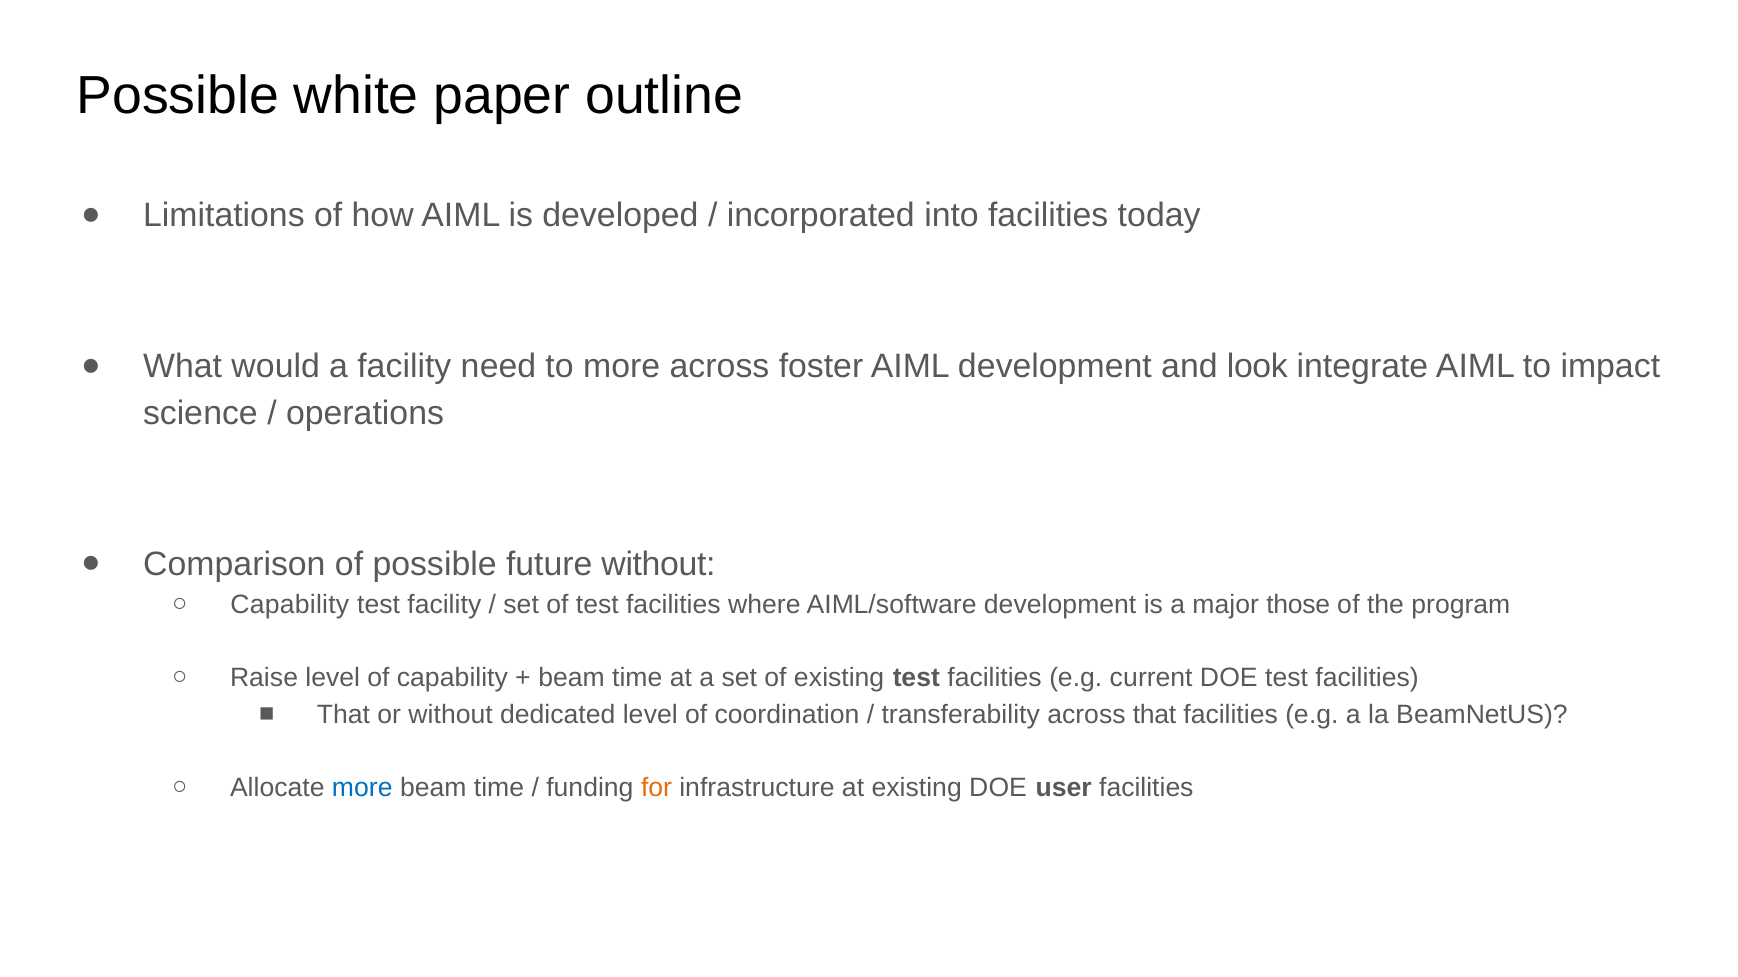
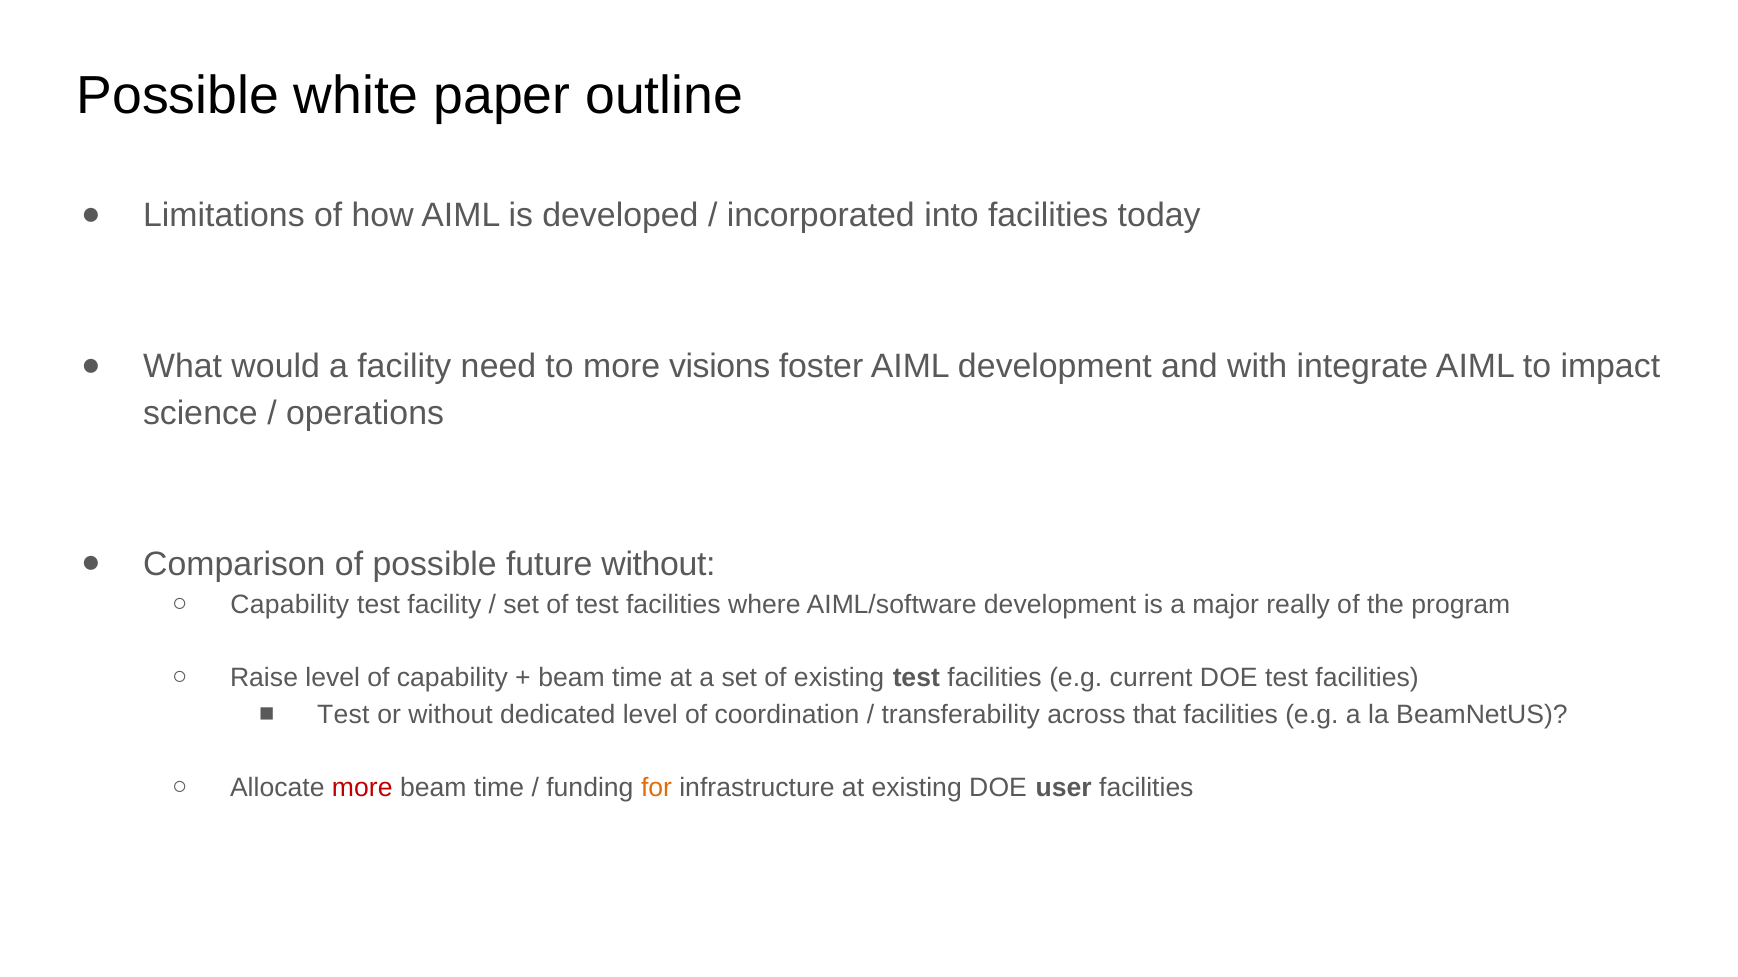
more across: across -> visions (720, 367)
look: look -> with (1257, 367)
those: those -> really (1298, 605)
That: That -> Test (343, 715)
more colour: blue -> red (362, 788)
